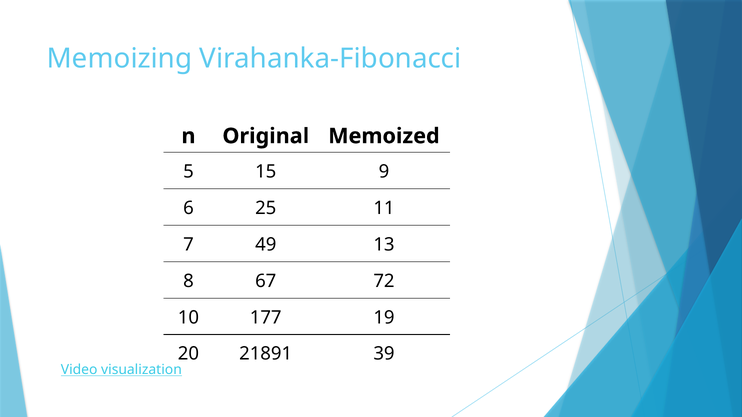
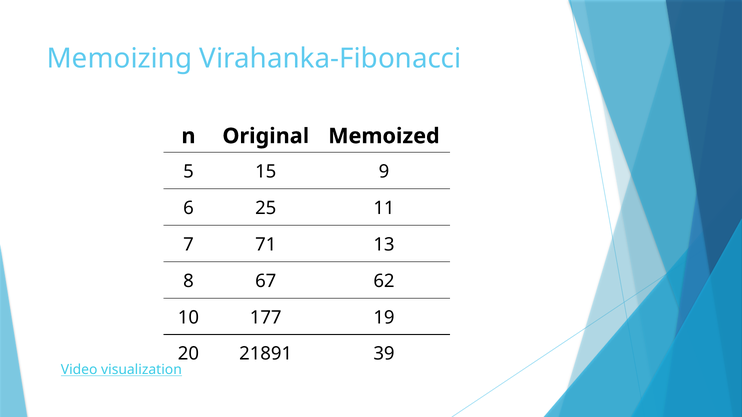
49: 49 -> 71 (266, 245)
72: 72 -> 62 (384, 281)
